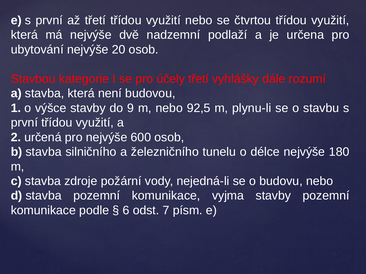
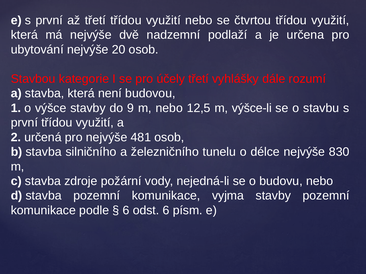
92,5: 92,5 -> 12,5 (199, 108)
plynu-li: plynu-li -> výšce-li (252, 108)
600: 600 -> 481 (141, 138)
180: 180 -> 830 (339, 152)
odst 7: 7 -> 6 (166, 211)
